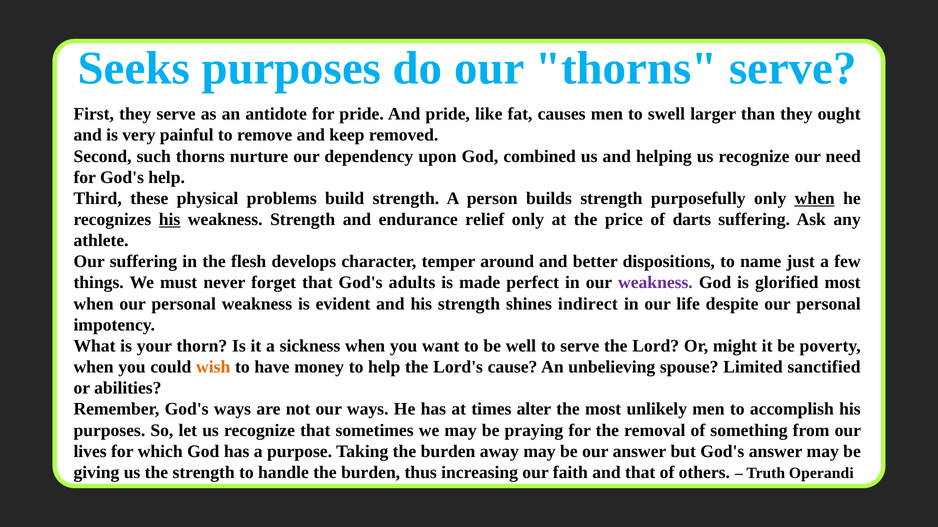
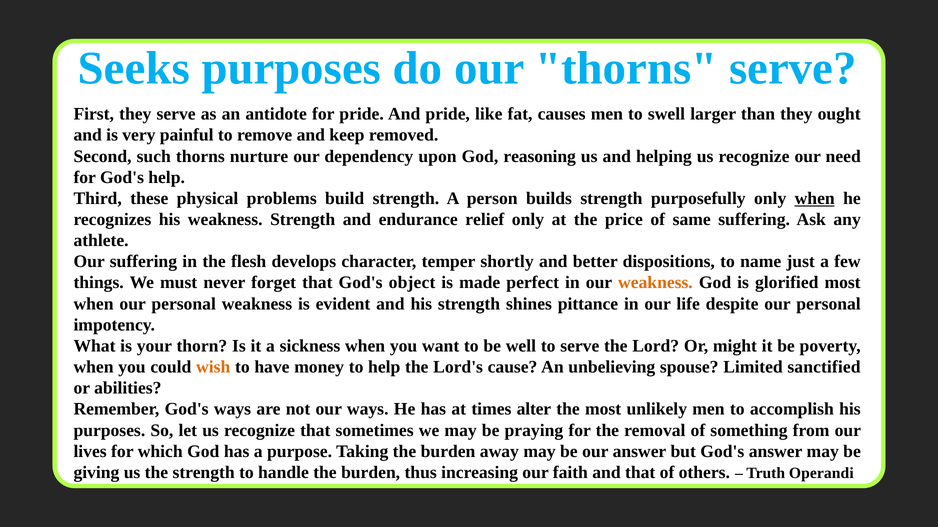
combined: combined -> reasoning (540, 156)
his underline: present -> none (170, 220)
darts: darts -> same (692, 220)
around: around -> shortly (507, 262)
adults: adults -> object (412, 283)
weakness colour: purple -> orange (655, 283)
indirect: indirect -> pittance (588, 304)
